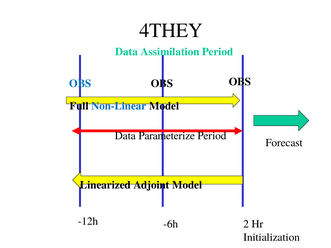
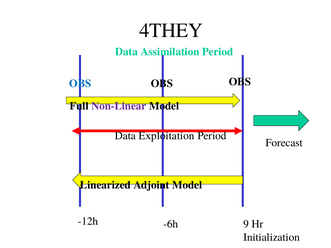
Non-Linear colour: blue -> purple (119, 106)
Parameterize: Parameterize -> Exploitation (167, 136)
2: 2 -> 9 (246, 224)
